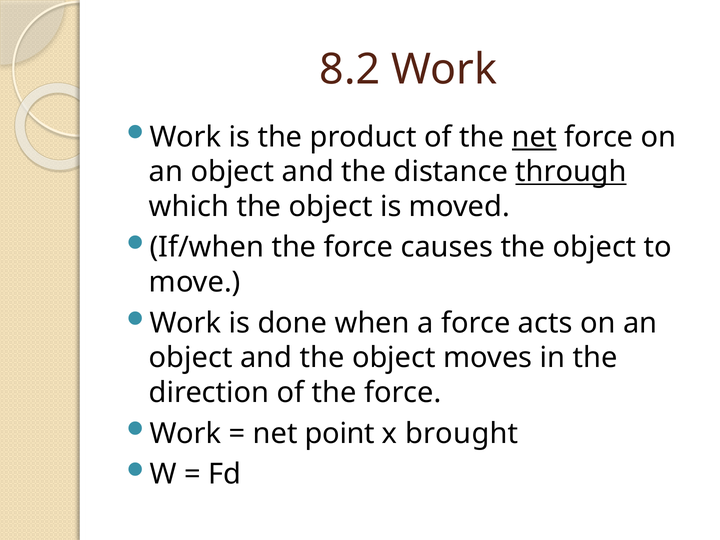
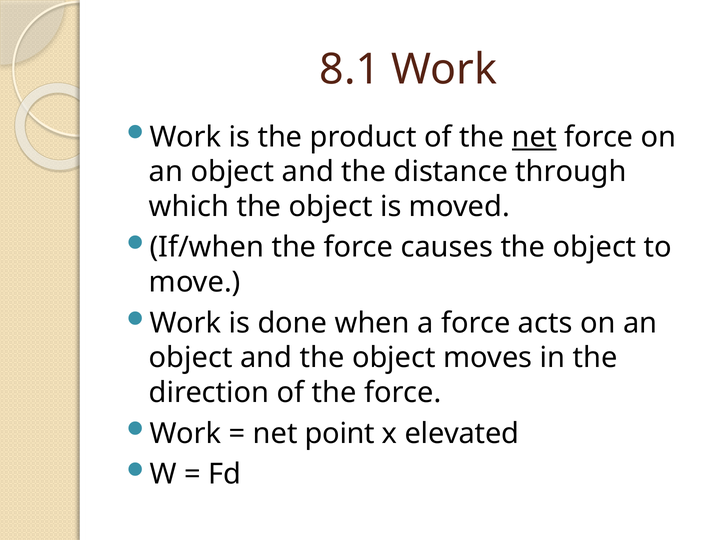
8.2: 8.2 -> 8.1 (350, 70)
through underline: present -> none (571, 172)
brought: brought -> elevated (462, 433)
